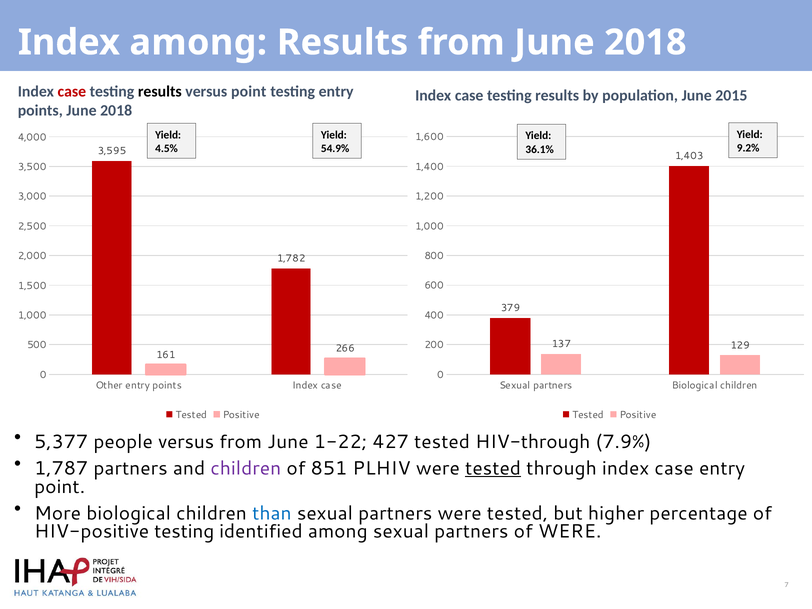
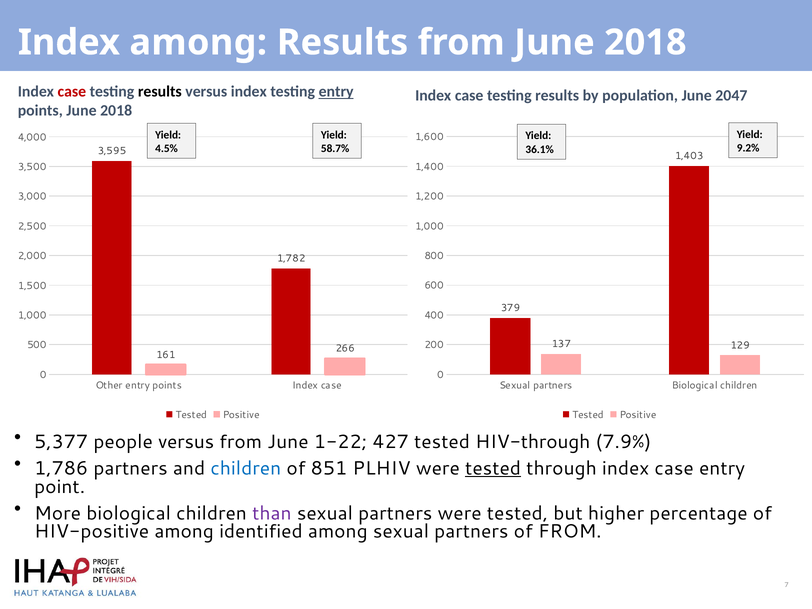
versus point: point -> index (249, 92)
entry underline: none -> present (336, 92)
2015: 2015 -> 2047 (731, 96)
54.9%: 54.9% -> 58.7% (335, 148)
1,787: 1,787 -> 1,786 (61, 468)
children colour: purple -> blue (246, 468)
than colour: blue -> purple (272, 513)
HIV-positive testing: testing -> among (184, 532)
of WERE: WERE -> FROM (570, 532)
